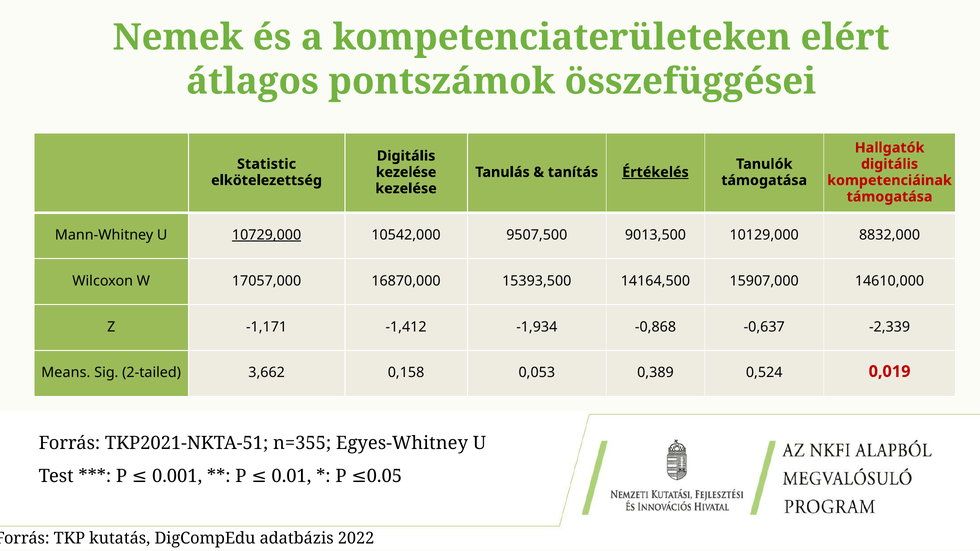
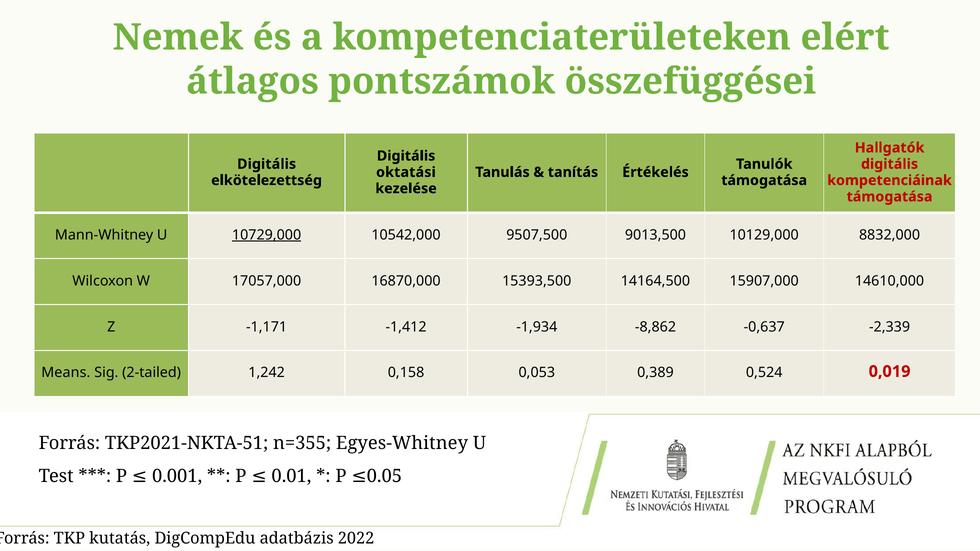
Statistic: Statistic -> Digitális (267, 164)
kezelése: kezelése -> oktatási (406, 172)
Értékelés underline: present -> none (655, 172)
-0,868: -0,868 -> -8,862 (656, 327)
3,662: 3,662 -> 1,242 (267, 373)
